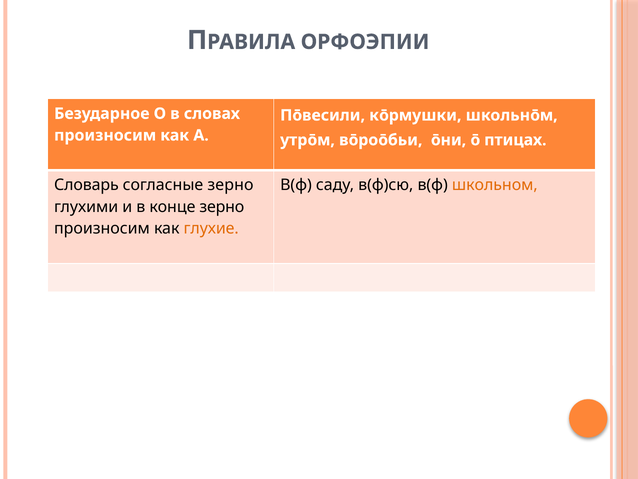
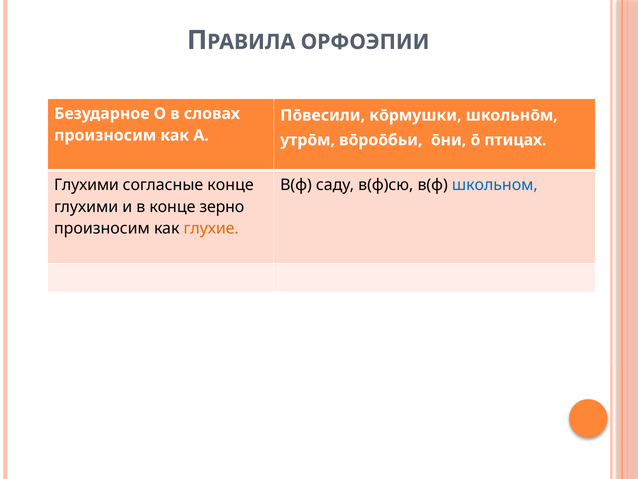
Словарь: Словарь -> Глухими (86, 185)
согласные зерно: зерно -> конце (231, 185)
школьном colour: orange -> blue (495, 185)
